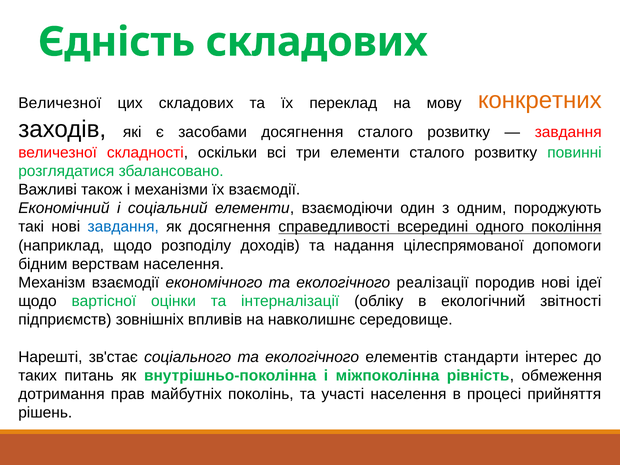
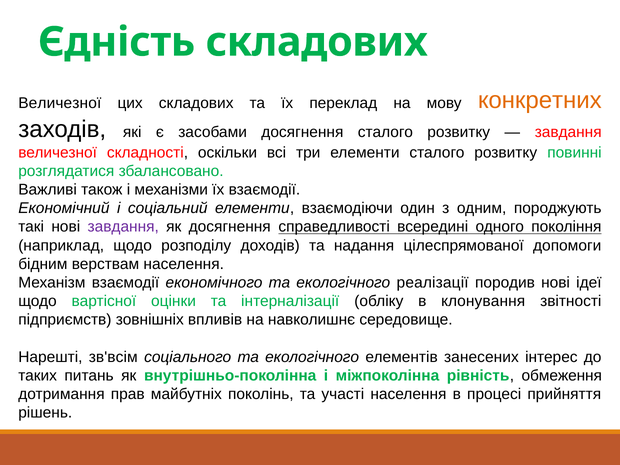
завдання colour: blue -> purple (123, 227)
екологічний: екологічний -> клонування (483, 301)
зв'стає: зв'стає -> зв'всім (113, 357)
стандарти: стандарти -> занесених (481, 357)
